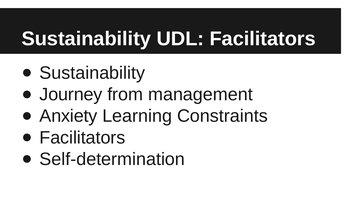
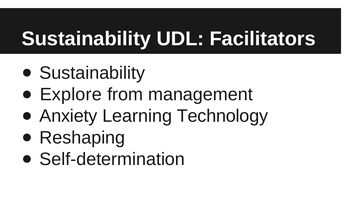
Journey: Journey -> Explore (71, 94)
Constraints: Constraints -> Technology (222, 116)
Facilitators: Facilitators -> Reshaping (82, 138)
